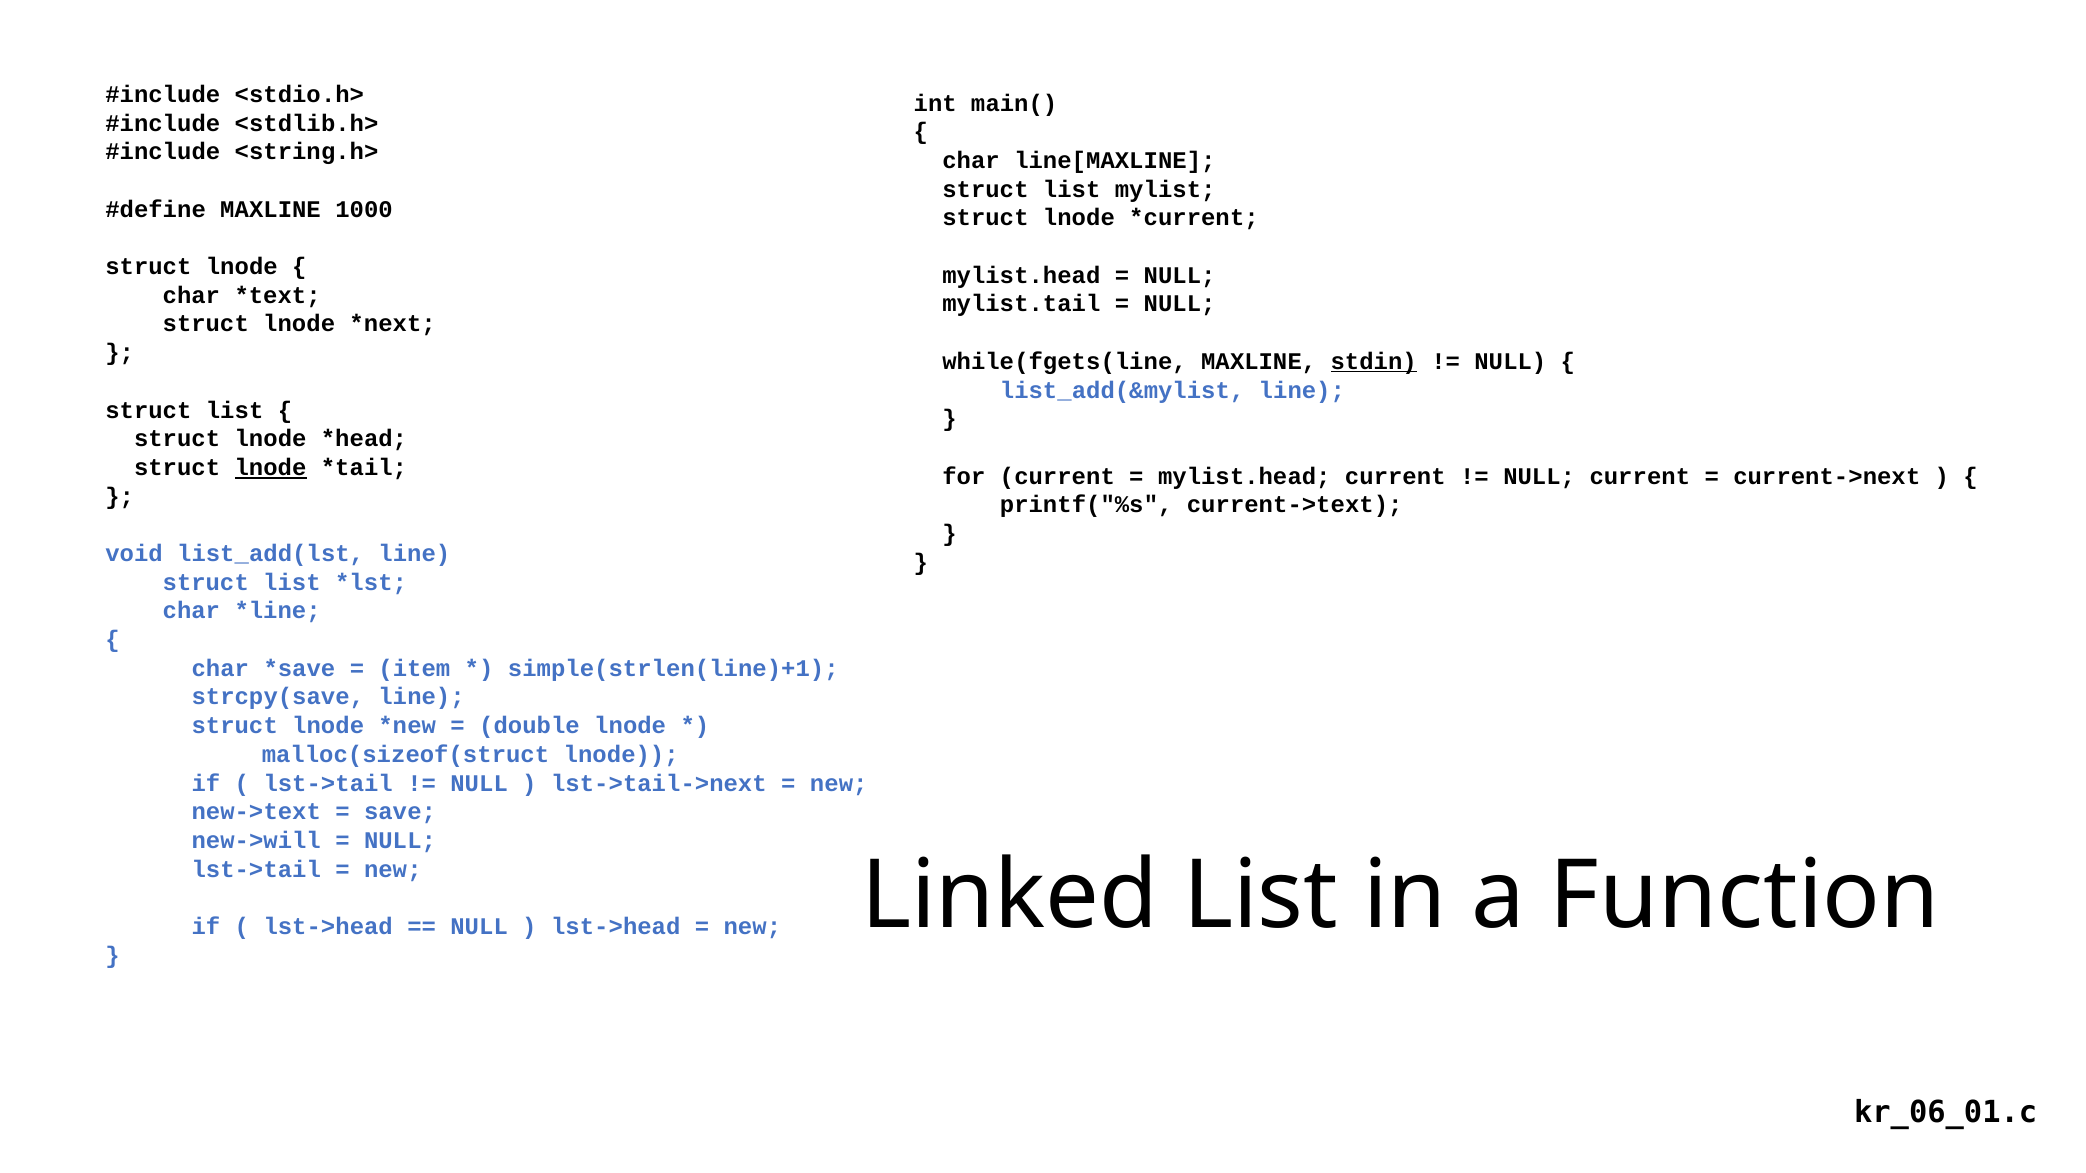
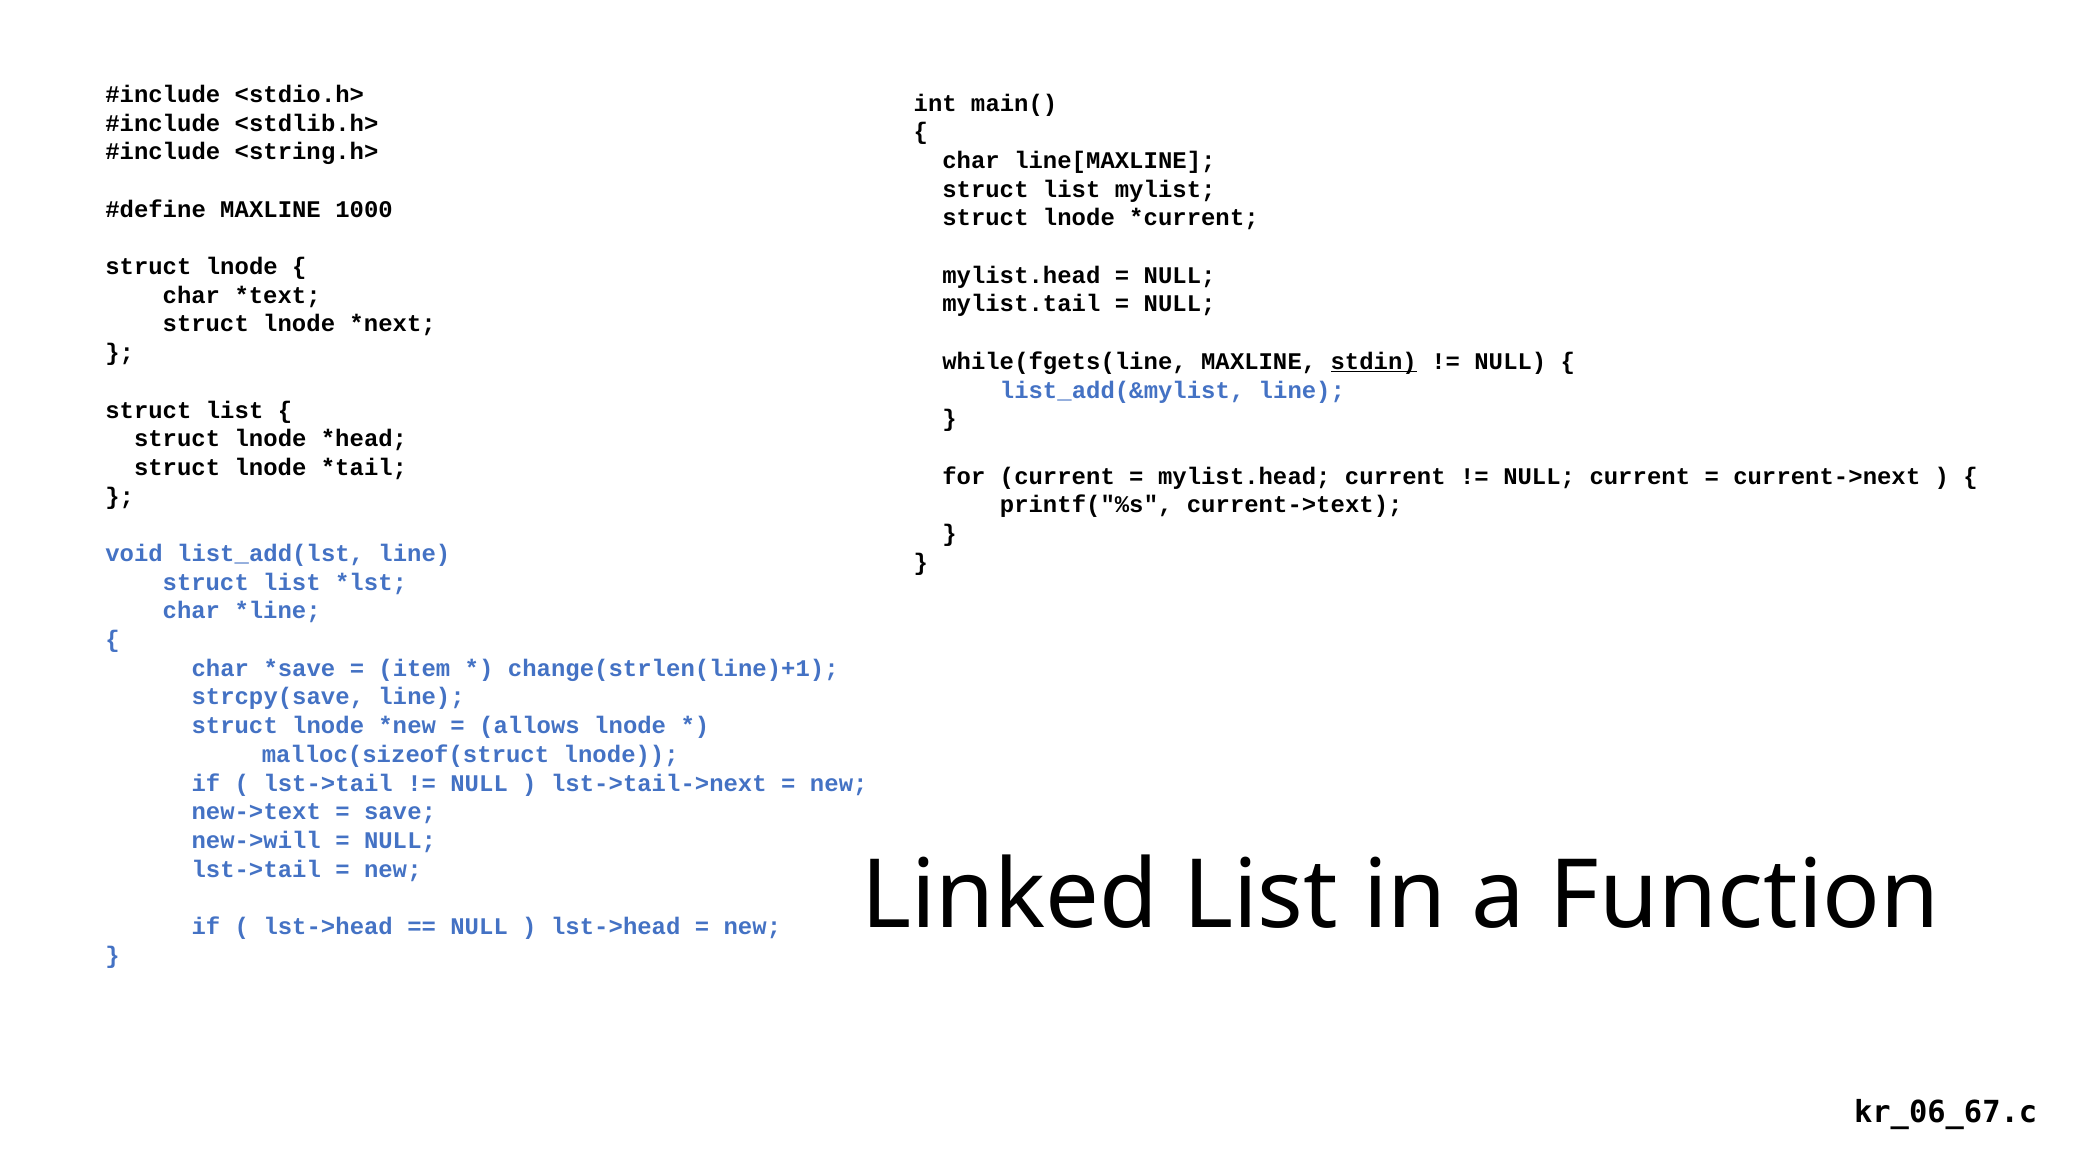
lnode underline: present -> none (271, 468)
simple(strlen(line)+1: simple(strlen(line)+1 -> change(strlen(line)+1 (673, 669)
double: double -> allows (530, 726)
kr_06_01.c: kr_06_01.c -> kr_06_67.c (1946, 1113)
